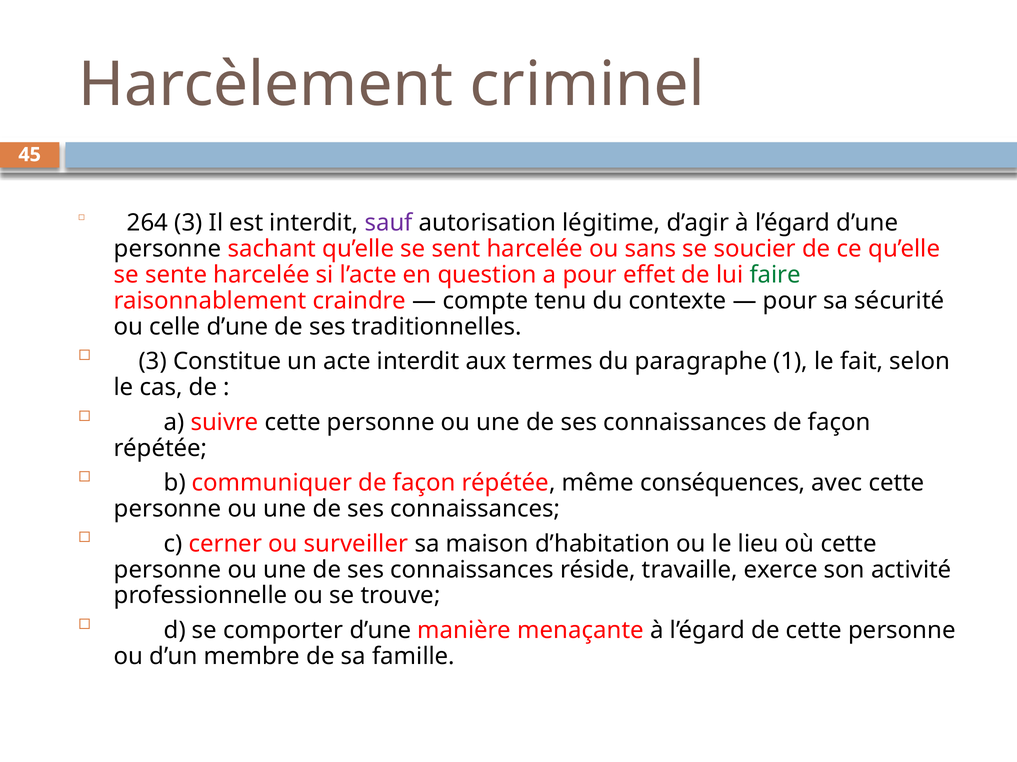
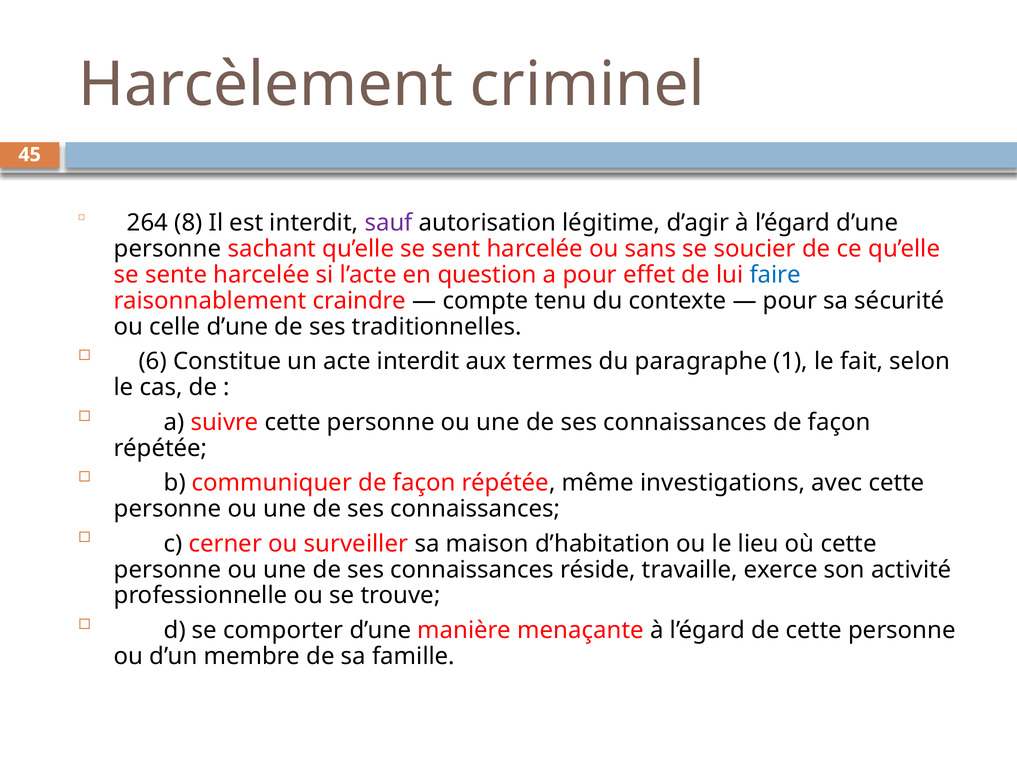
264 3: 3 -> 8 (189, 223)
faire colour: green -> blue (775, 275)
3: 3 -> 6 (153, 362)
conséquences: conséquences -> investigations (723, 483)
